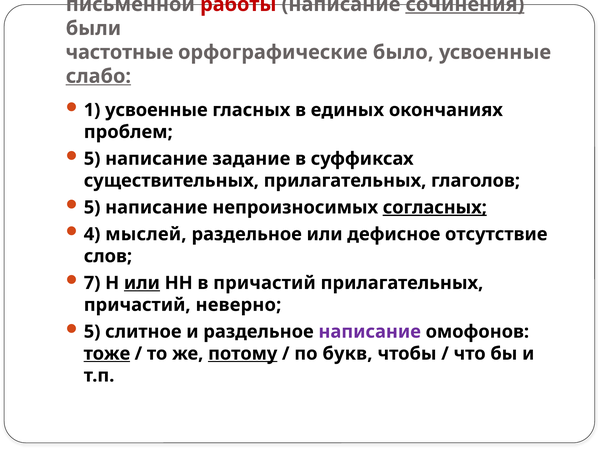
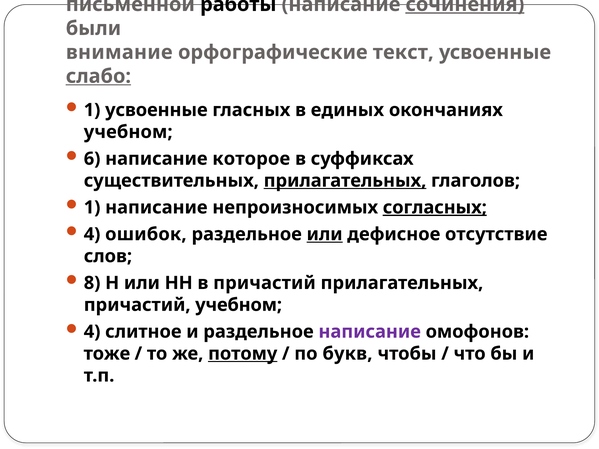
работы colour: red -> black (238, 4)
частотные: частотные -> внимание (119, 52)
было: было -> текст (403, 52)
проблем: проблем -> учебном (128, 132)
5: 5 -> 6 (92, 159)
задание: задание -> которое (251, 159)
прилагательных underline: none -> present (345, 181)
5: 5 -> 1 (92, 208)
мыслей: мыслей -> ошибок (146, 234)
или underline: none -> present (325, 234)
7: 7 -> 8 (92, 283)
или underline: present -> none (142, 283)
причастий неверно: неверно -> учебном (239, 305)
5: 5 -> 4 (92, 332)
тоже underline: present -> none (107, 354)
